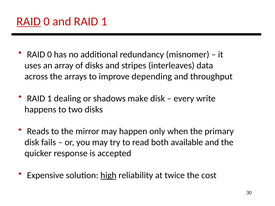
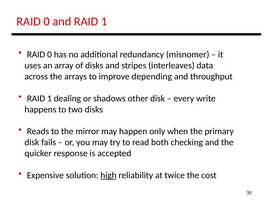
RAID underline: present -> none (29, 21)
make: make -> other (138, 99)
available: available -> checking (187, 143)
